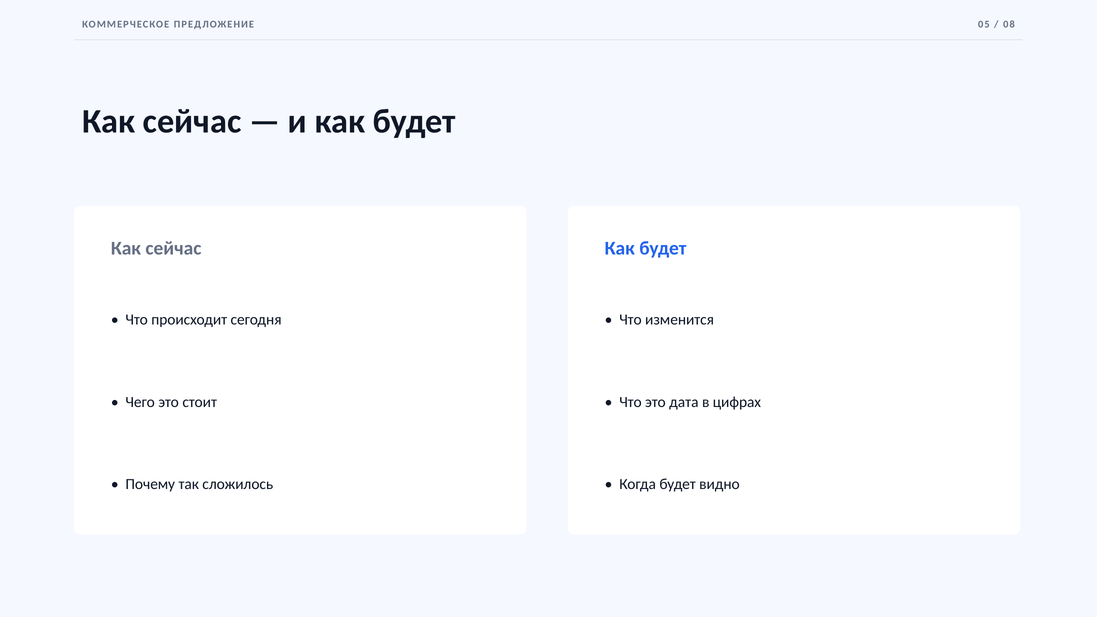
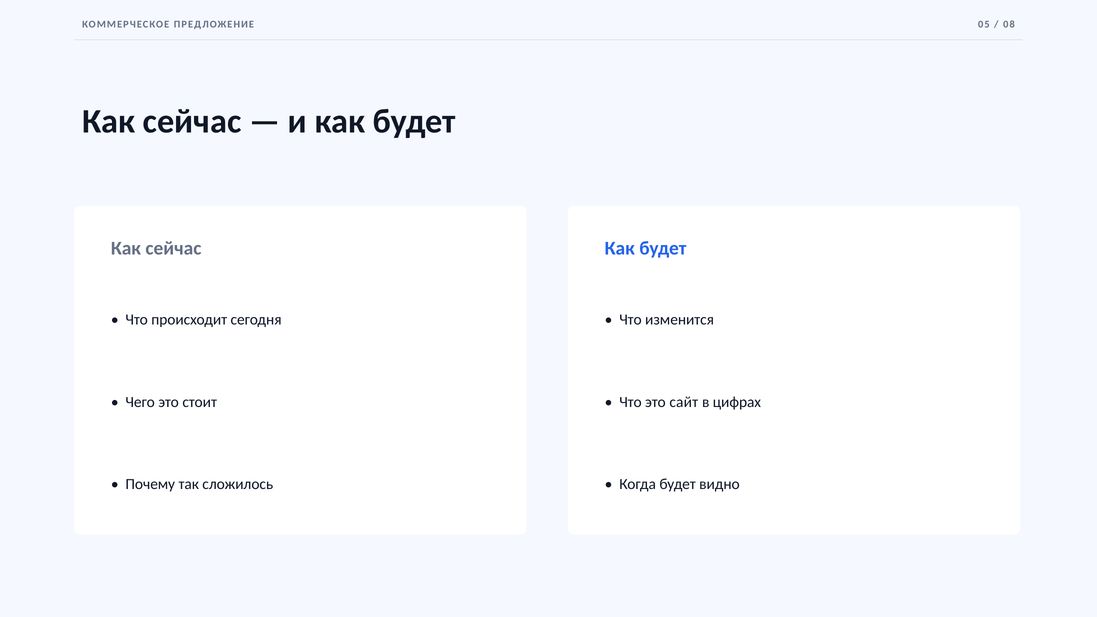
дата: дата -> сайт (684, 402)
